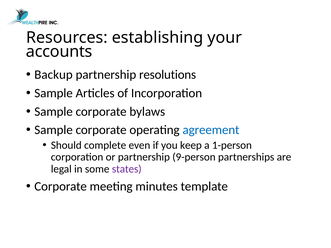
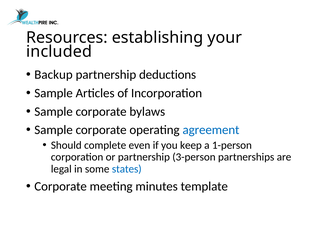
accounts: accounts -> included (59, 52)
resolutions: resolutions -> deductions (168, 75)
9-person: 9-person -> 3-person (194, 157)
states colour: purple -> blue (127, 169)
